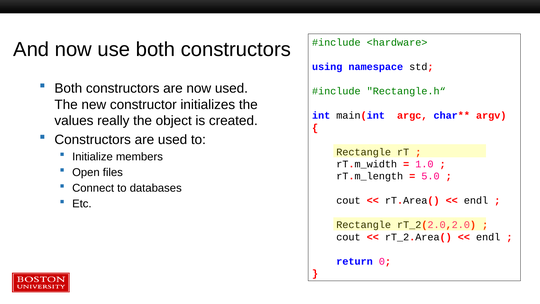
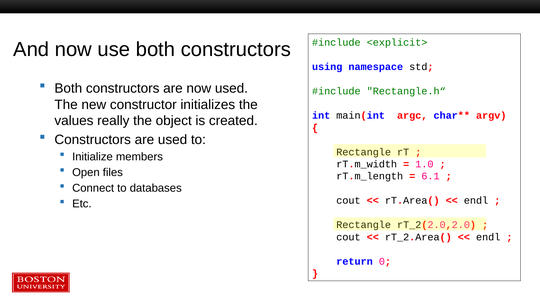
<hardware>: <hardware> -> <explicit> (397, 43)
5.0: 5.0 -> 6.1 (430, 176)
